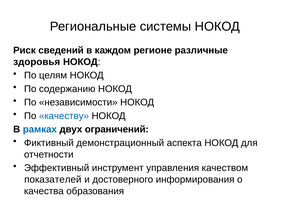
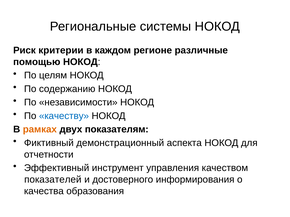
сведений: сведений -> критерии (61, 50)
здоровья: здоровья -> помощью (37, 62)
рамках colour: blue -> orange (40, 130)
ограничений: ограничений -> показателям (117, 130)
